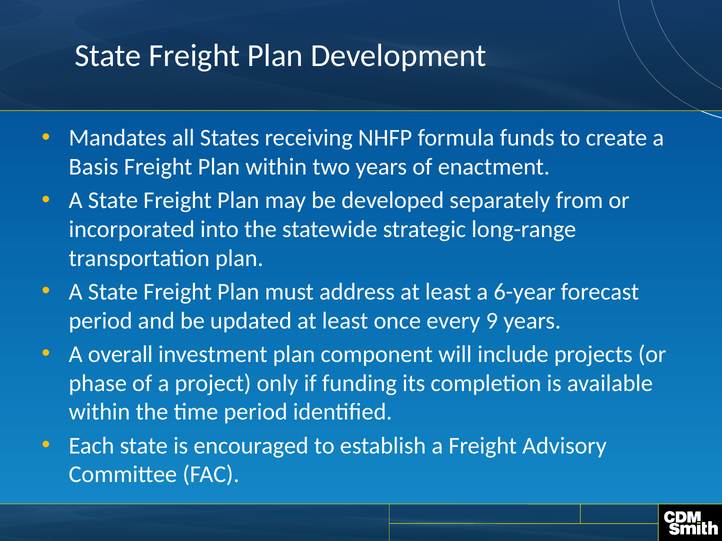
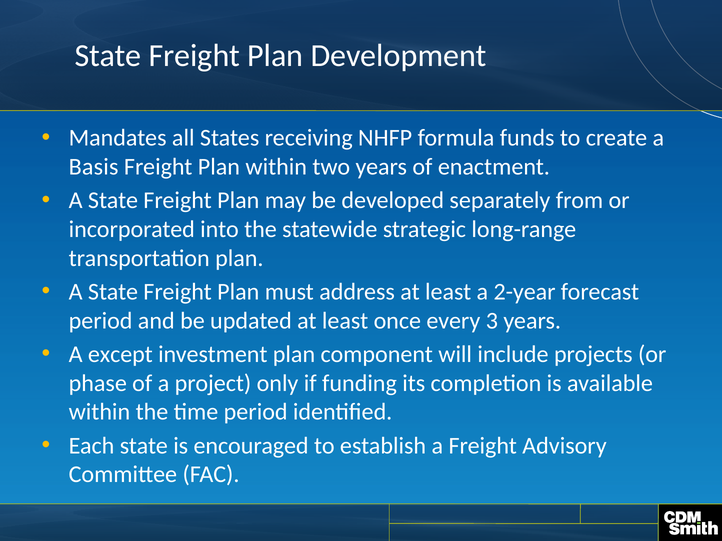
6-year: 6-year -> 2-year (525, 292)
9: 9 -> 3 (492, 321)
overall: overall -> except (120, 355)
